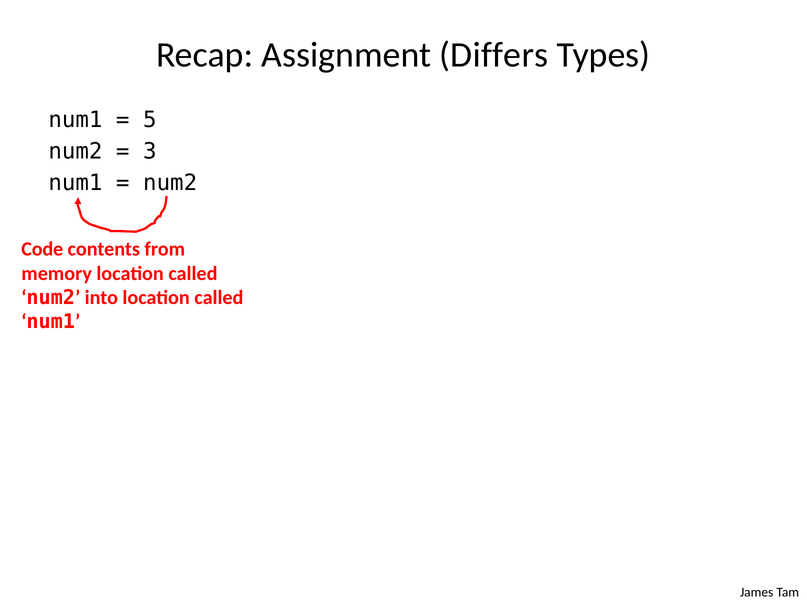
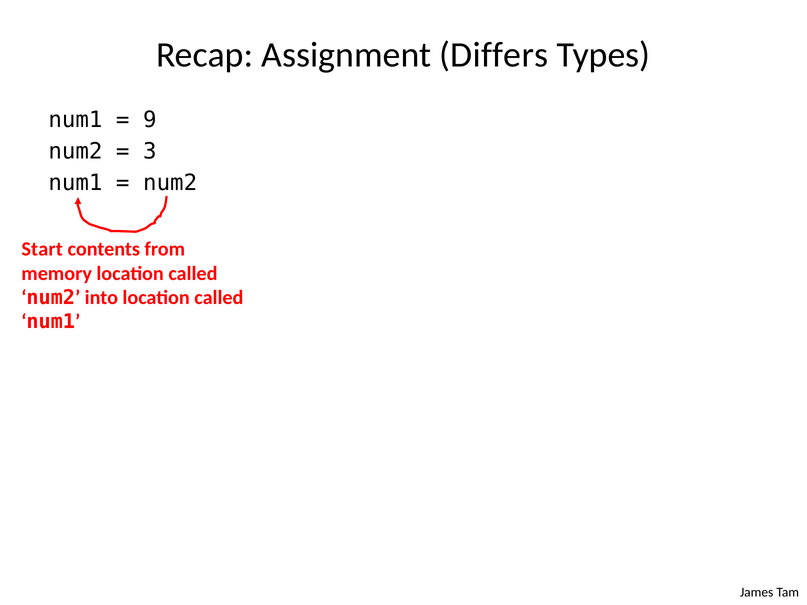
5: 5 -> 9 (150, 120)
Code: Code -> Start (42, 249)
